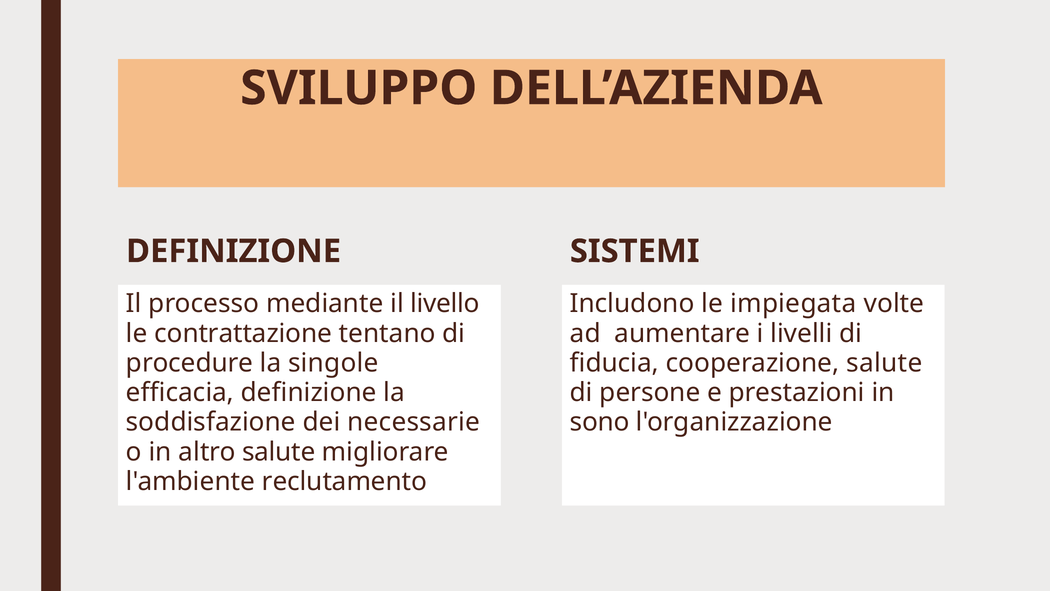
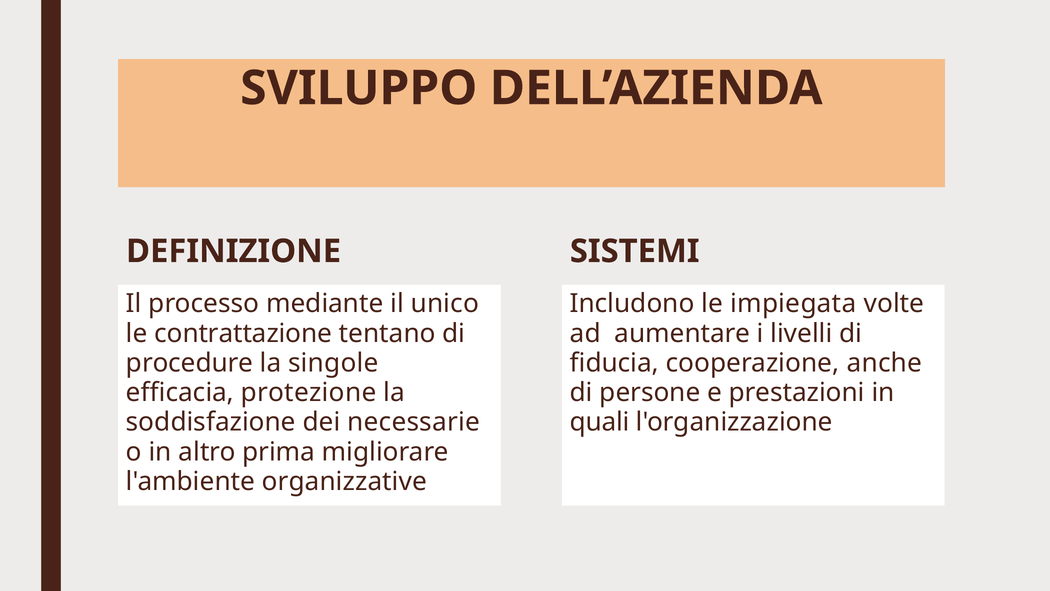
livello: livello -> unico (445, 304)
cooperazione salute: salute -> anche (884, 363)
efficacia definizione: definizione -> protezione (309, 392)
sono: sono -> quali (600, 422)
altro salute: salute -> prima (279, 452)
reclutamento: reclutamento -> organizzative (344, 481)
